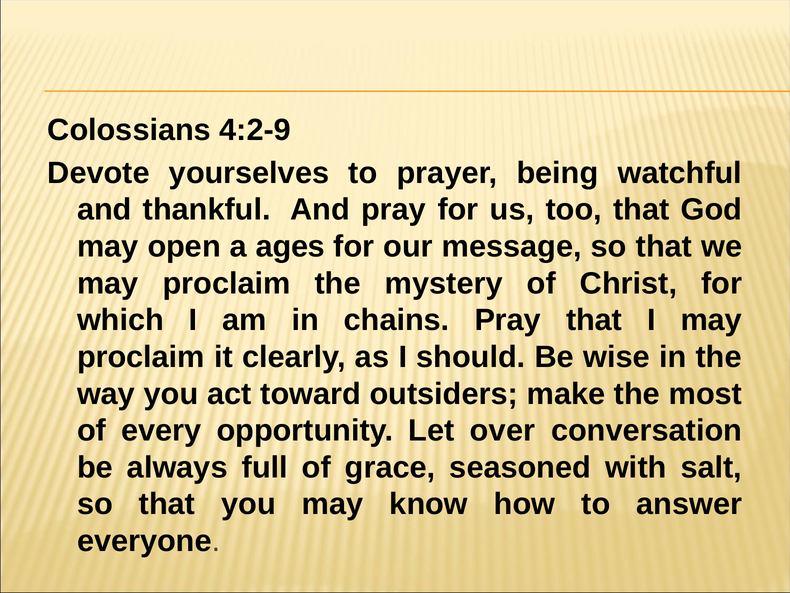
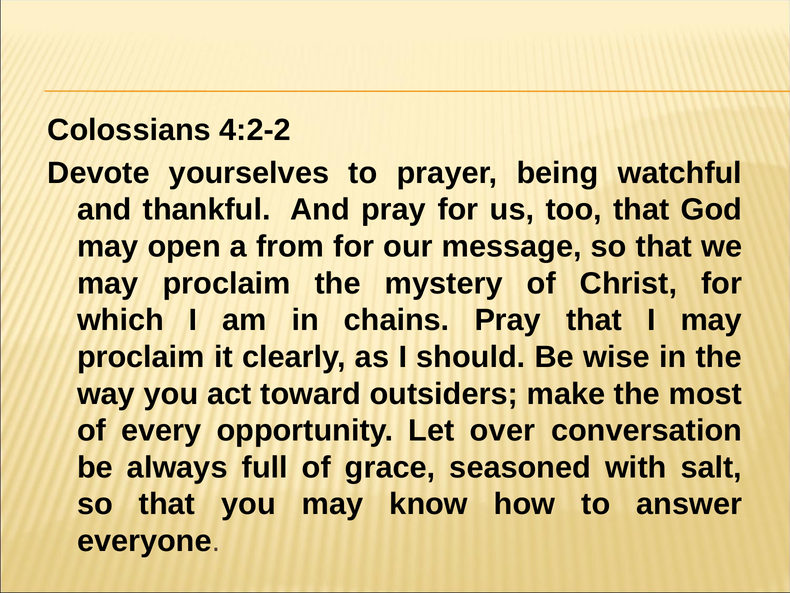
4:2-9: 4:2-9 -> 4:2-2 (255, 130)
ages: ages -> from (290, 246)
